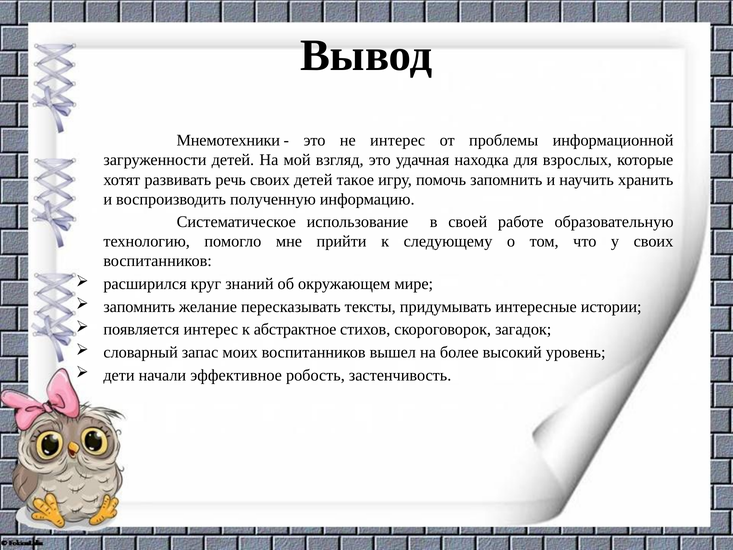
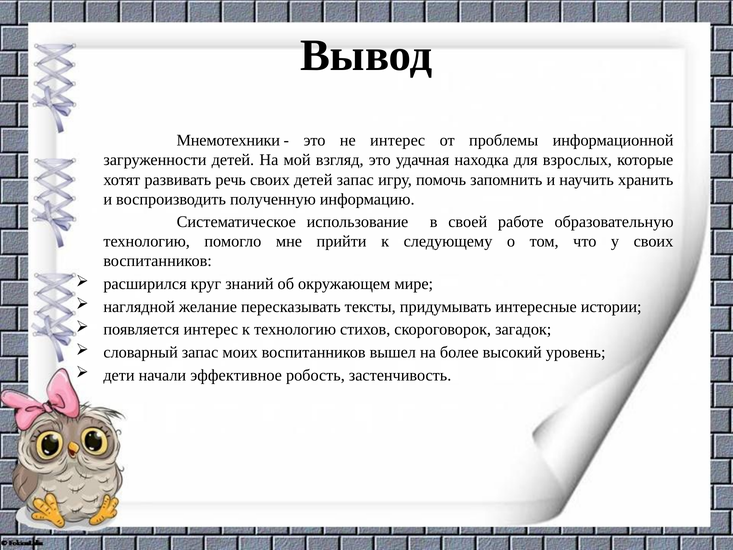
детей такое: такое -> запас (355, 180)
запомнить: запомнить -> наглядной (139, 307)
к абстрактное: абстрактное -> технологию (295, 329)
